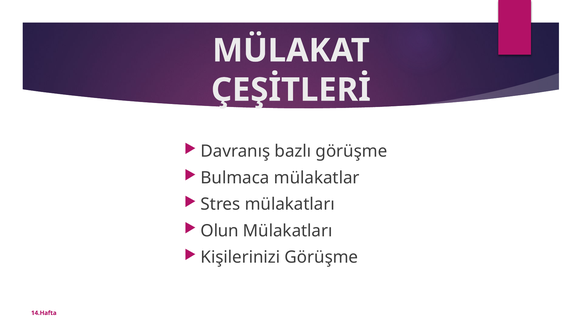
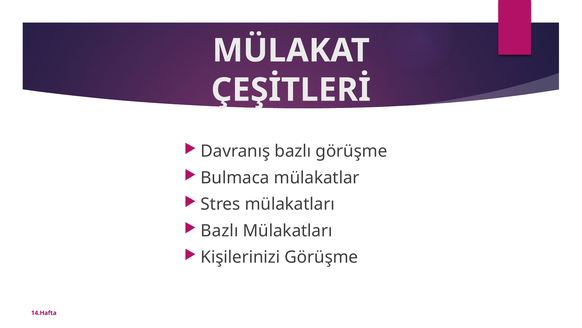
Olun: Olun -> Bazlı (220, 230)
